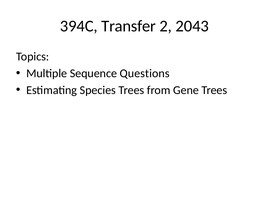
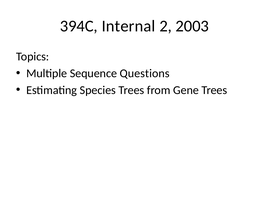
Transfer: Transfer -> Internal (128, 26)
2043: 2043 -> 2003 (192, 26)
